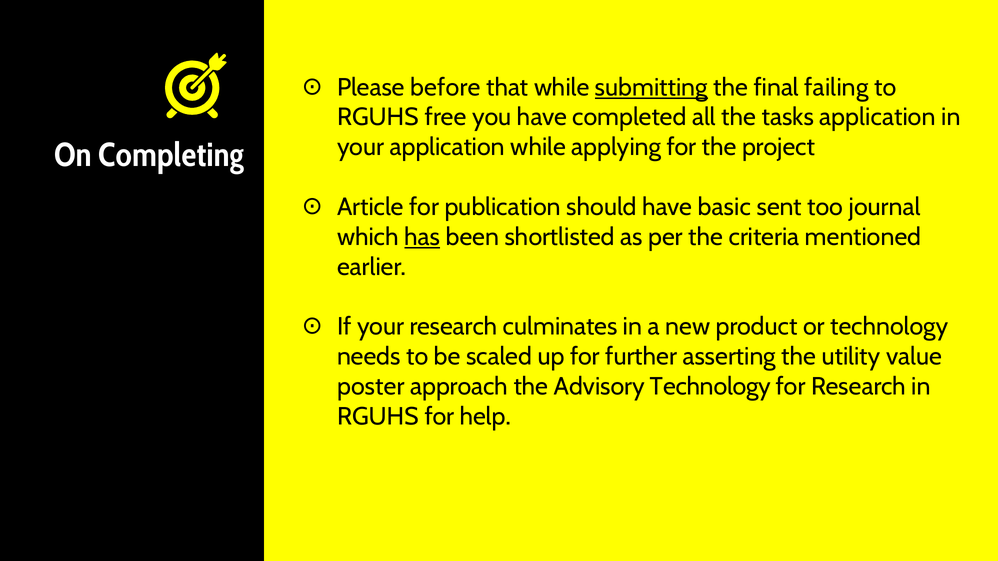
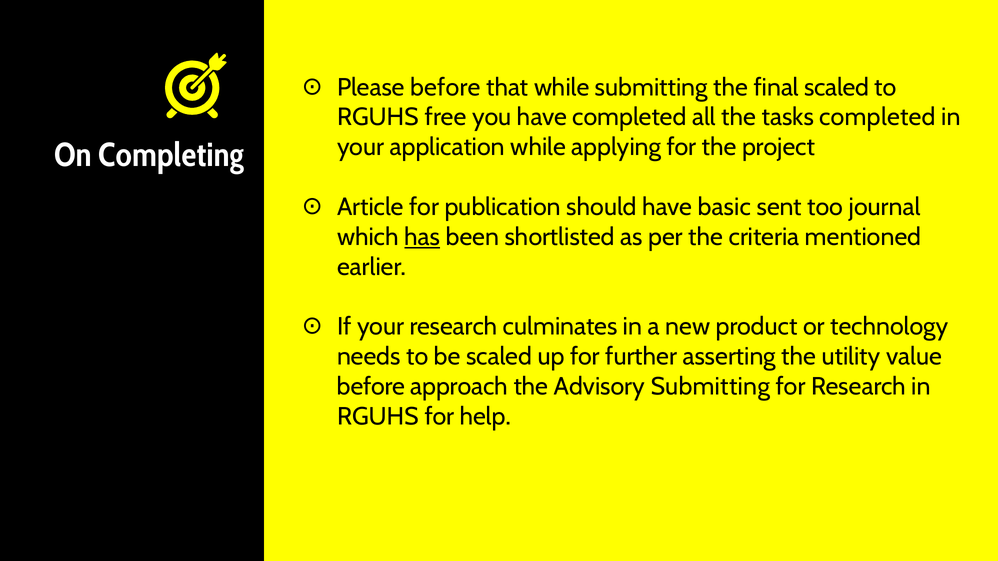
submitting underline: present -> none (651, 87)
final failing: failing -> scaled (837, 87)
tasks application: application -> completed (877, 117)
poster: poster -> before (371, 387)
Advisory Technology: Technology -> Submitting (710, 387)
